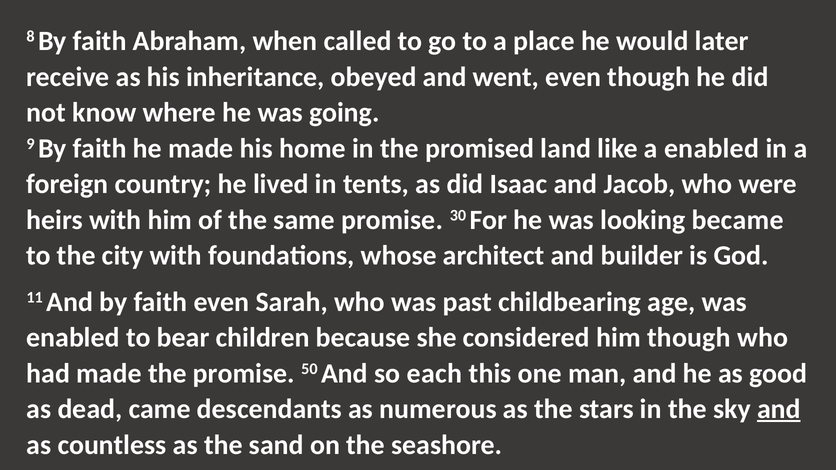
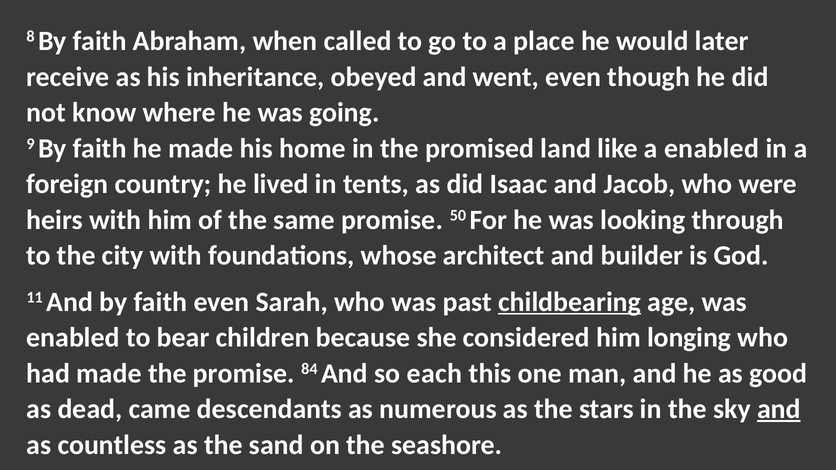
30: 30 -> 50 (458, 216)
became: became -> through (738, 220)
childbearing underline: none -> present (570, 302)
him though: though -> longing (689, 338)
50: 50 -> 84 (309, 369)
